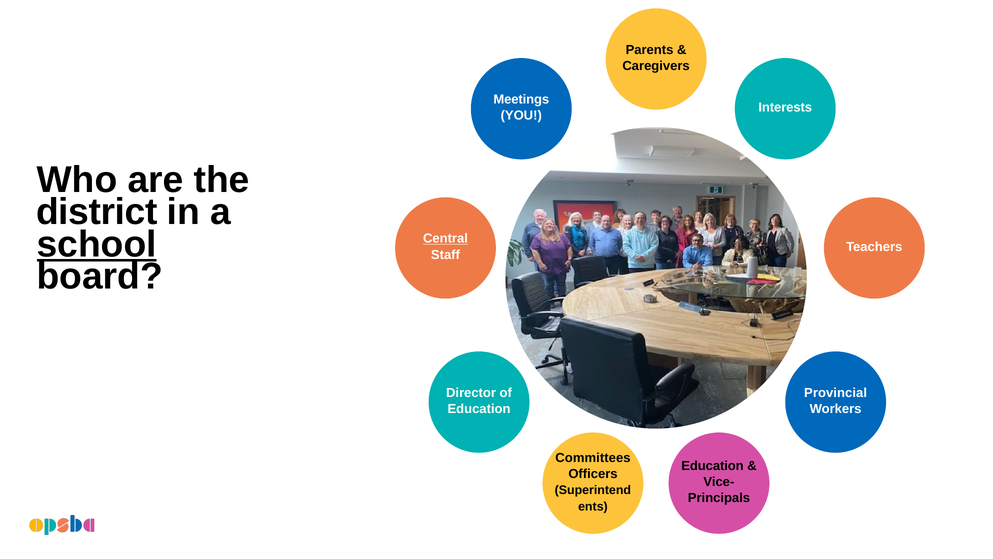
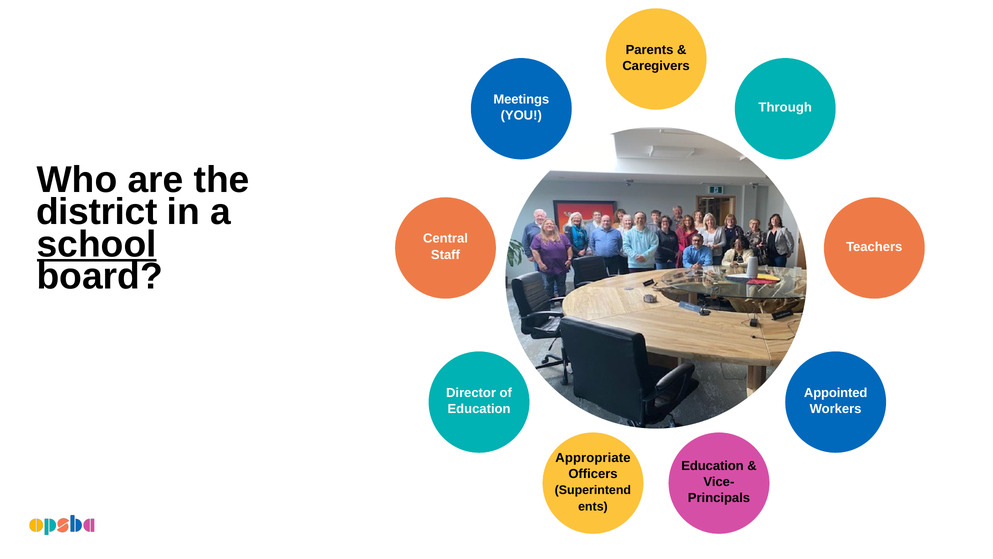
Interests: Interests -> Through (785, 107)
Central underline: present -> none (445, 238)
Provincial: Provincial -> Appointed (836, 392)
Committees: Committees -> Appropriate (593, 457)
